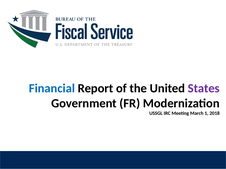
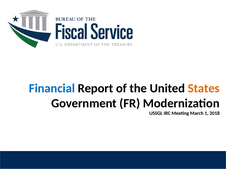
States colour: purple -> orange (204, 88)
